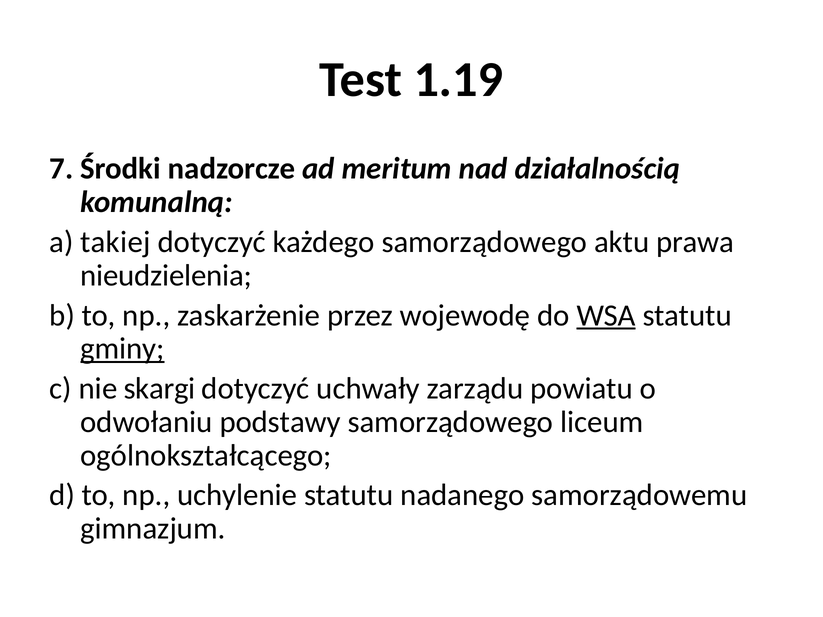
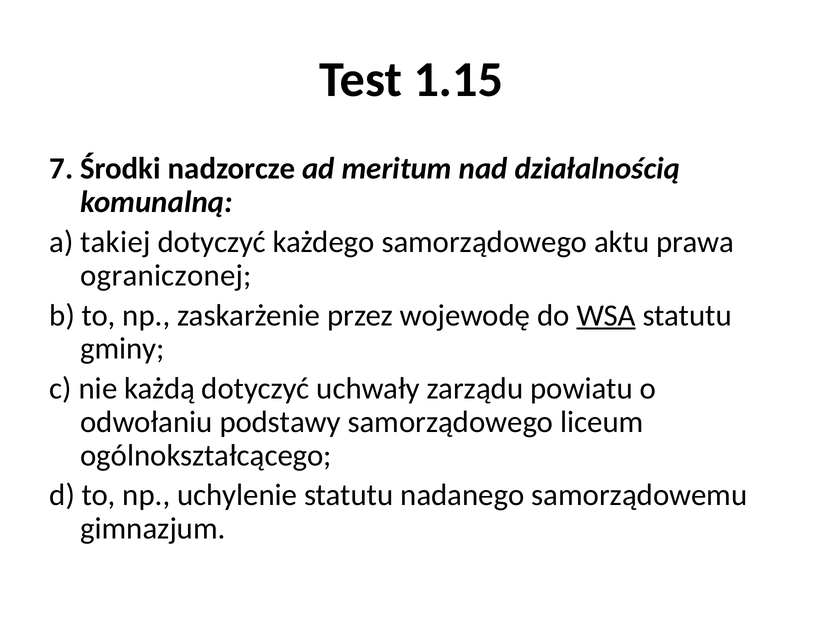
1.19: 1.19 -> 1.15 (458, 80)
nieudzielenia: nieudzielenia -> ograniczonej (166, 276)
gminy underline: present -> none (122, 349)
skargi: skargi -> każdą (160, 389)
